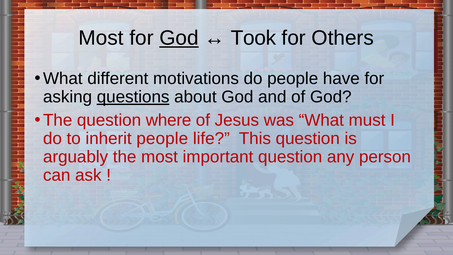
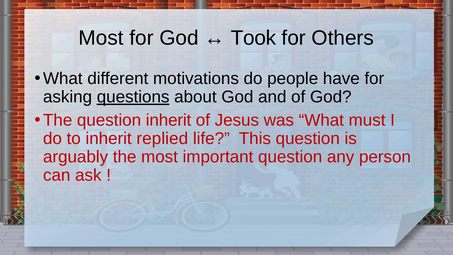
God underline: present -> none (179, 38)
question where: where -> inherit (169, 120)
inherit people: people -> replied (162, 138)
